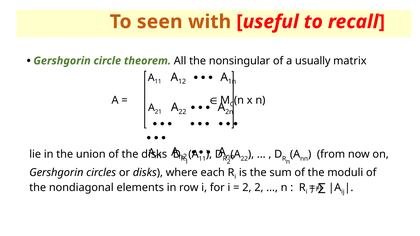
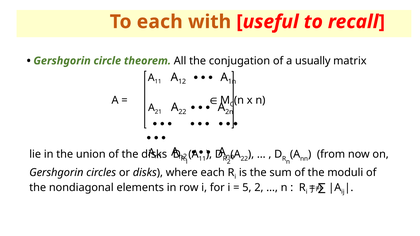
To seen: seen -> each (160, 22)
nonsingular: nonsingular -> conjugation (240, 61)
2: 2 -> 5 (247, 188)
